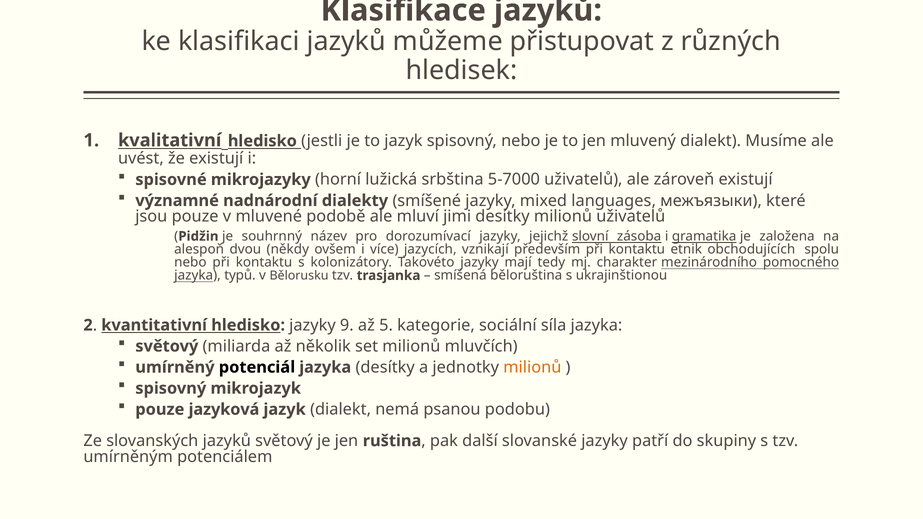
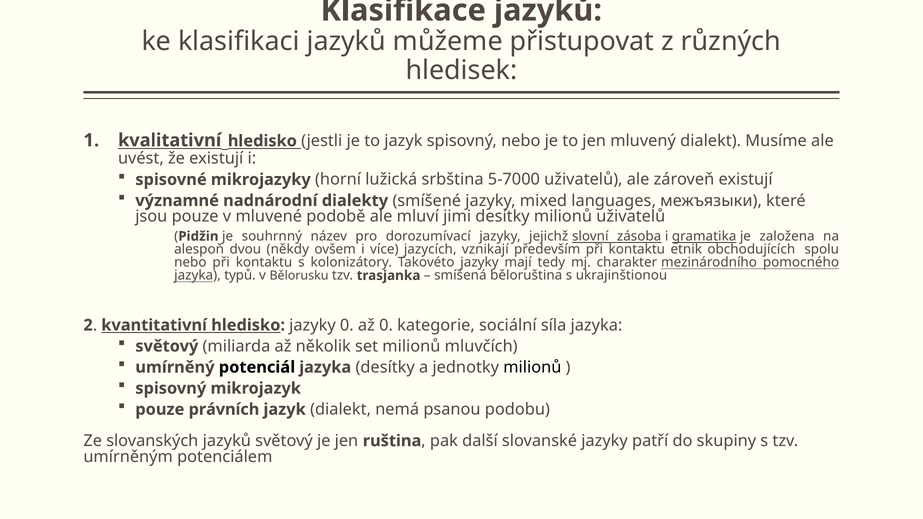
jazyky 9: 9 -> 0 (347, 325)
až 5: 5 -> 0 (386, 325)
milionů colour: orange -> black (532, 367)
jazyková: jazyková -> právních (224, 410)
